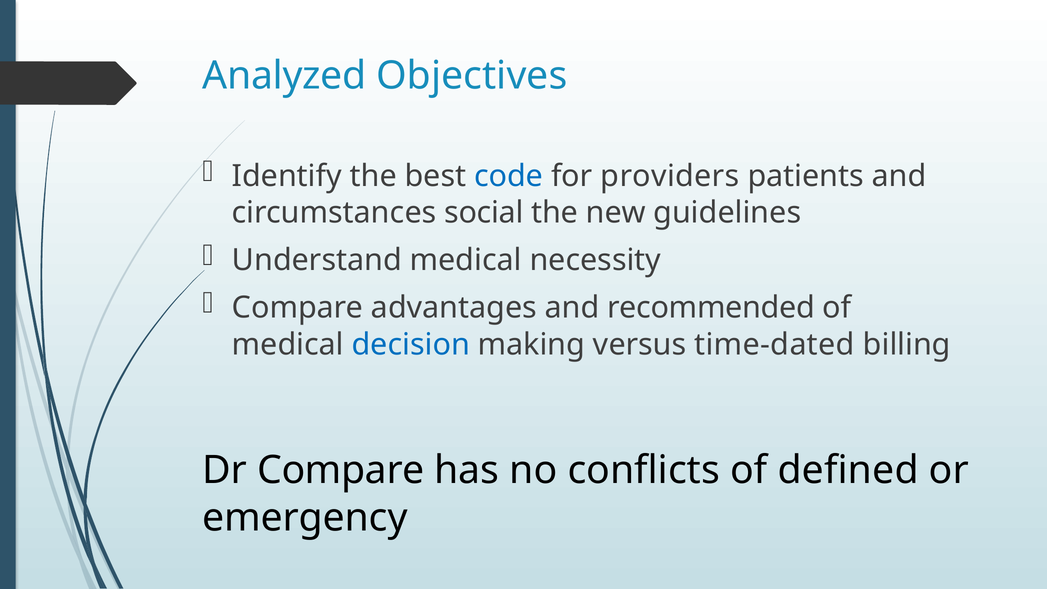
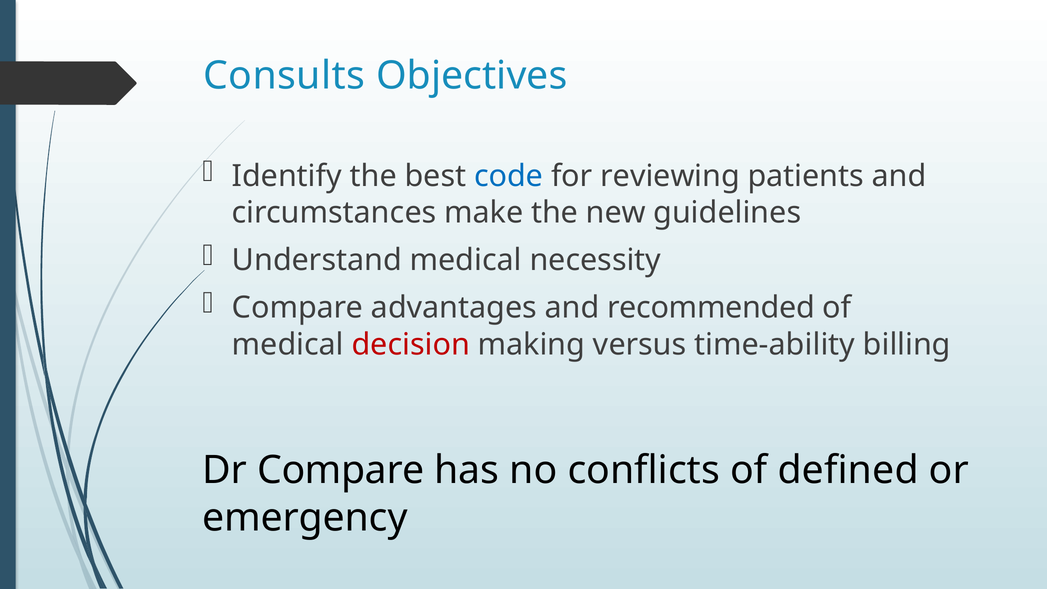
Analyzed: Analyzed -> Consults (284, 76)
providers: providers -> reviewing (670, 176)
social: social -> make (484, 213)
decision colour: blue -> red (411, 344)
time-dated: time-dated -> time-ability (775, 344)
